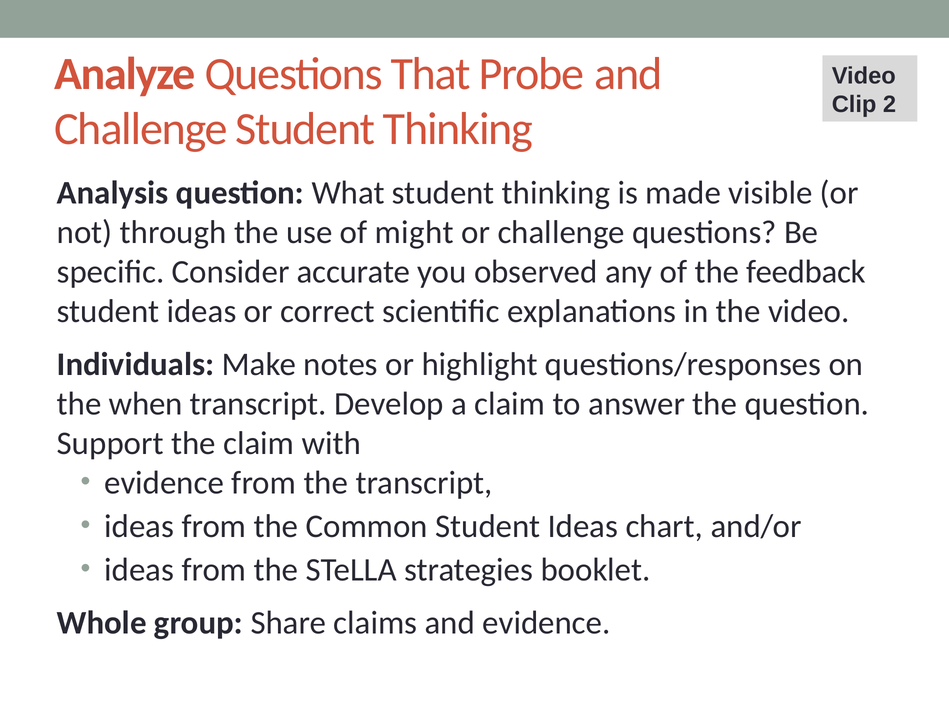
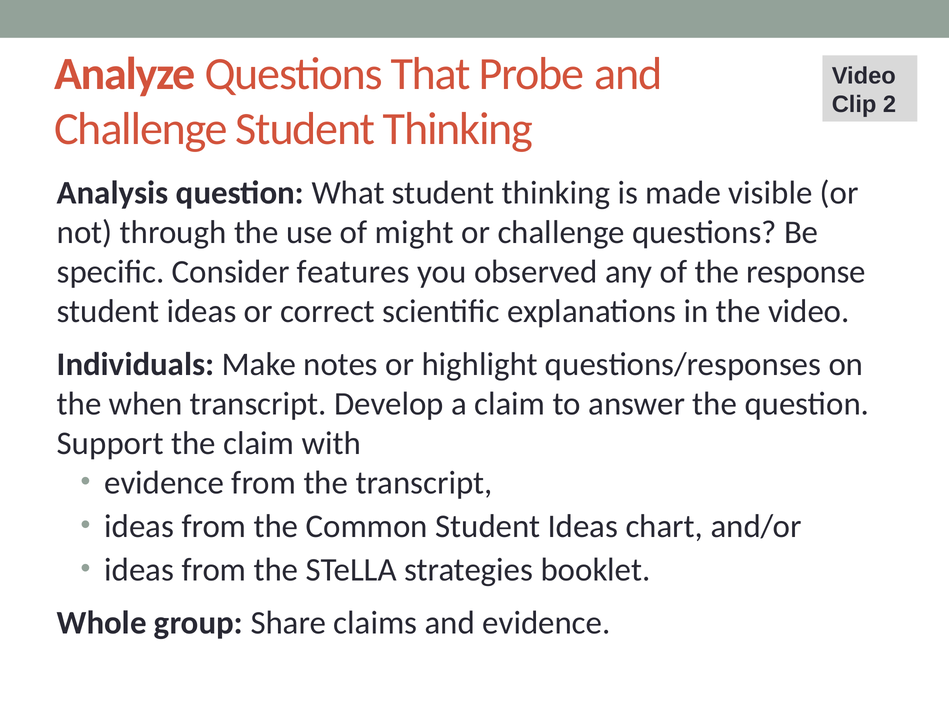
accurate: accurate -> features (353, 272)
feedback: feedback -> response (806, 272)
